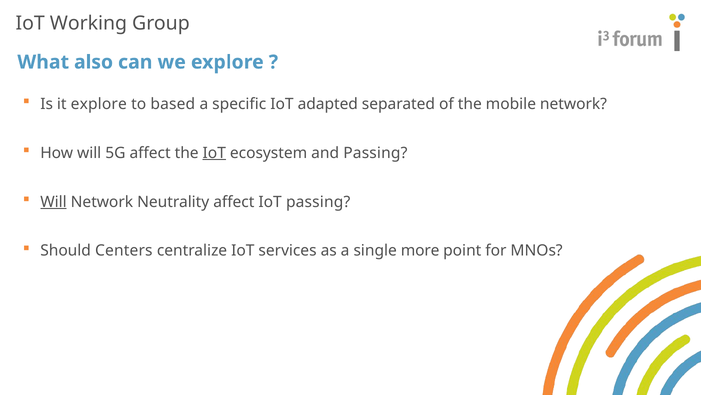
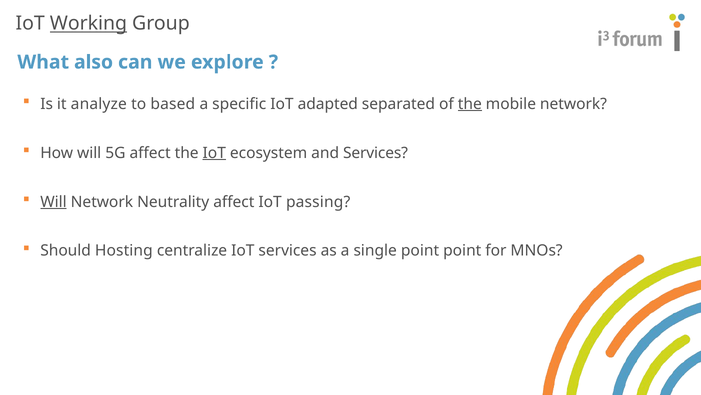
Working underline: none -> present (88, 23)
it explore: explore -> analyze (99, 104)
the underline: none -> present (470, 104)
and Passing: Passing -> Services (376, 153)
Centers: Centers -> Hosting (124, 250)
single more: more -> point (420, 250)
